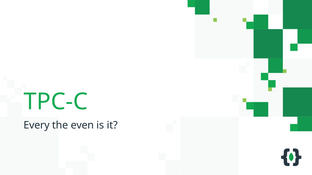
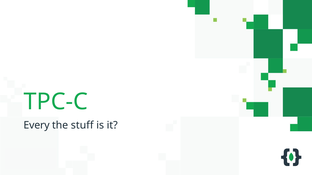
even: even -> stuff (82, 126)
